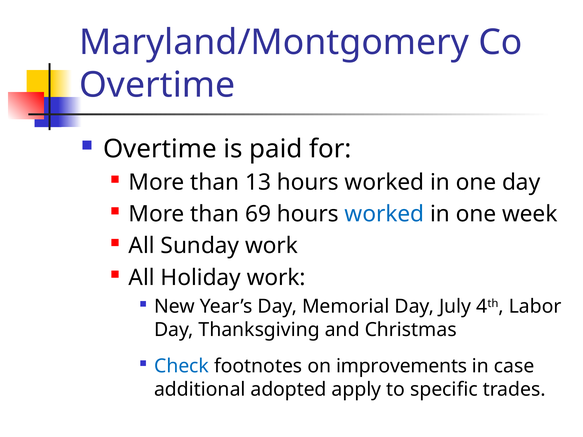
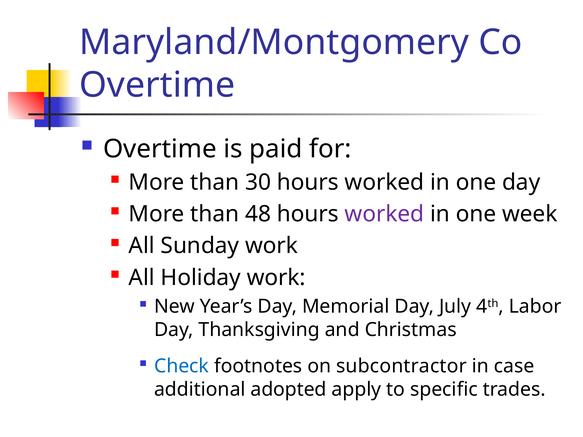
13: 13 -> 30 (258, 182)
69: 69 -> 48 (258, 214)
worked colour: blue -> purple (384, 214)
improvements: improvements -> subcontractor (401, 366)
